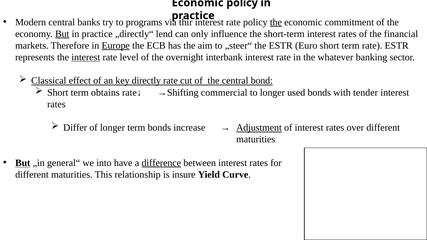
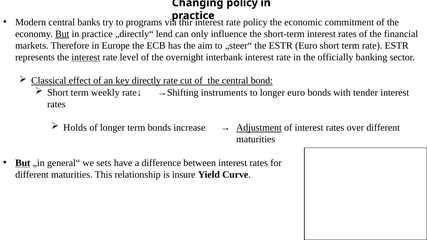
Economic: Economic -> Changing (198, 3)
the underline: present -> none (276, 22)
Europe underline: present -> none (116, 46)
whatever: whatever -> officially (335, 57)
obtains: obtains -> weekly (105, 93)
commercial: commercial -> instruments (224, 93)
longer used: used -> euro (296, 93)
Differ: Differ -> Holds (75, 128)
into: into -> sets (104, 163)
difference underline: present -> none (161, 163)
